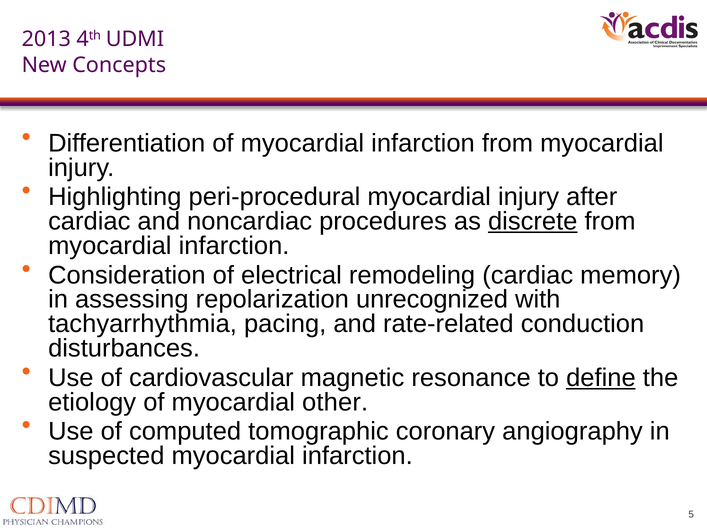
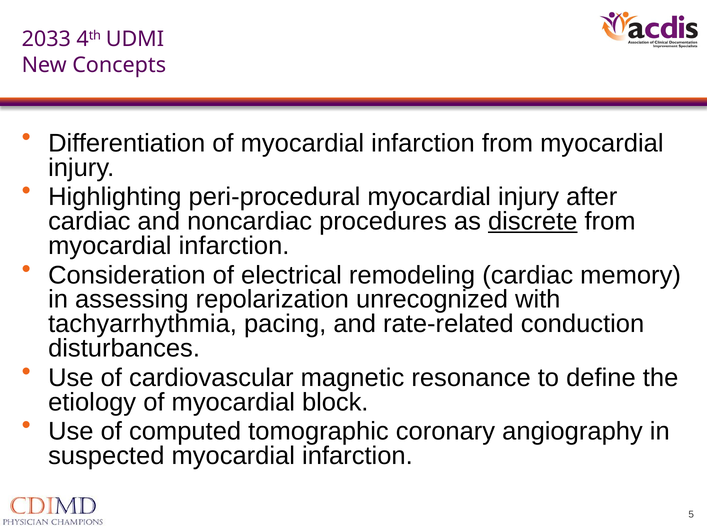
2013: 2013 -> 2033 (46, 39)
define underline: present -> none (601, 378)
other: other -> block (335, 402)
